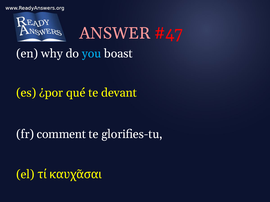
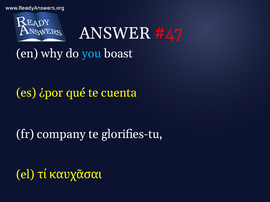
ANSWER colour: pink -> white (115, 33)
devant: devant -> cuenta (119, 93)
comment: comment -> company (61, 135)
